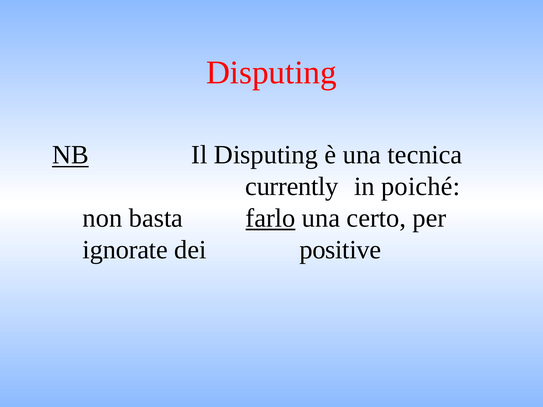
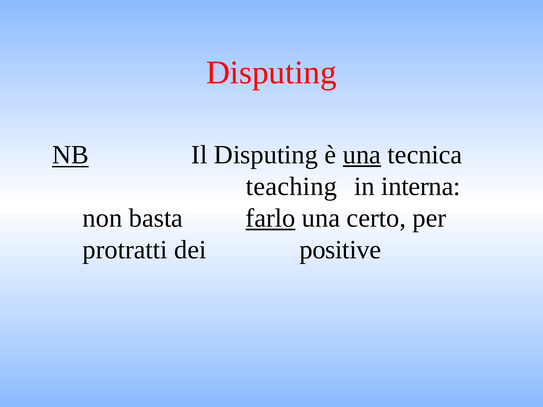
una underline: none -> present (362, 155)
currently: currently -> teaching (292, 187)
poiché: poiché -> interna (421, 187)
ignorate: ignorate -> protratti (125, 250)
